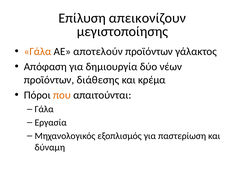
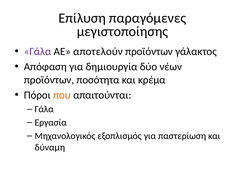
απεικονίζουν: απεικονίζουν -> παραγόμενες (148, 18)
Γάλα colour: orange -> purple (38, 51)
διάθεσης: διάθεσης -> ποσότητα (98, 80)
